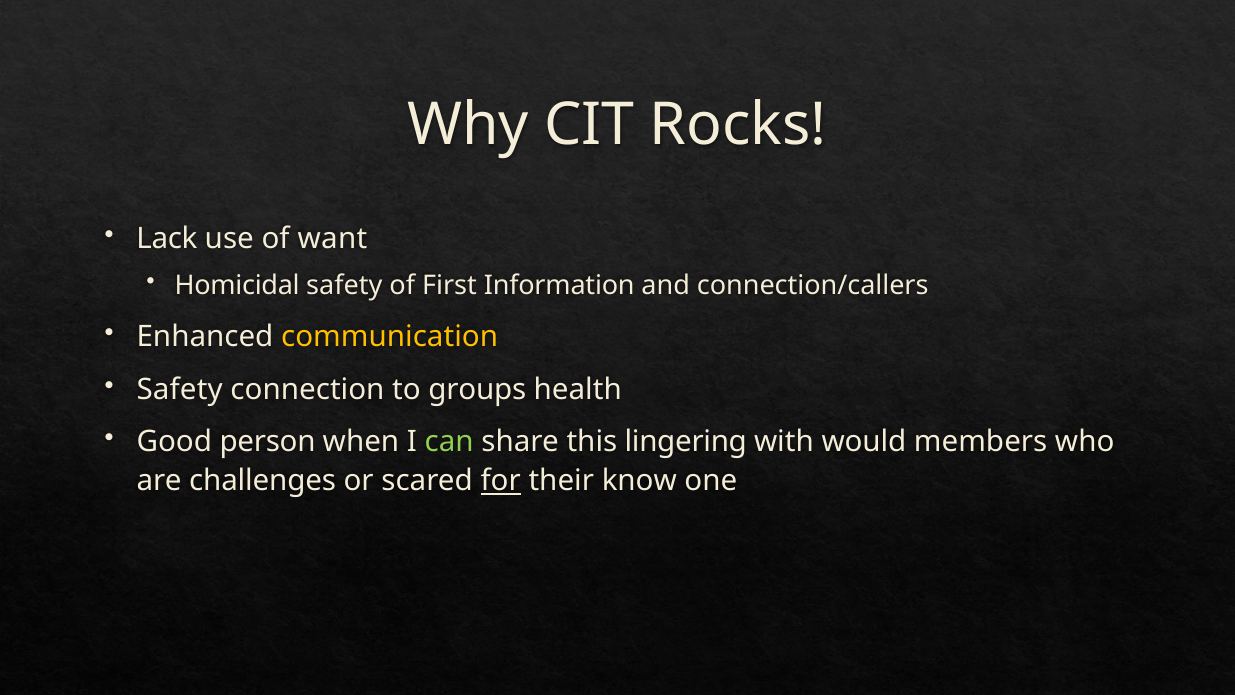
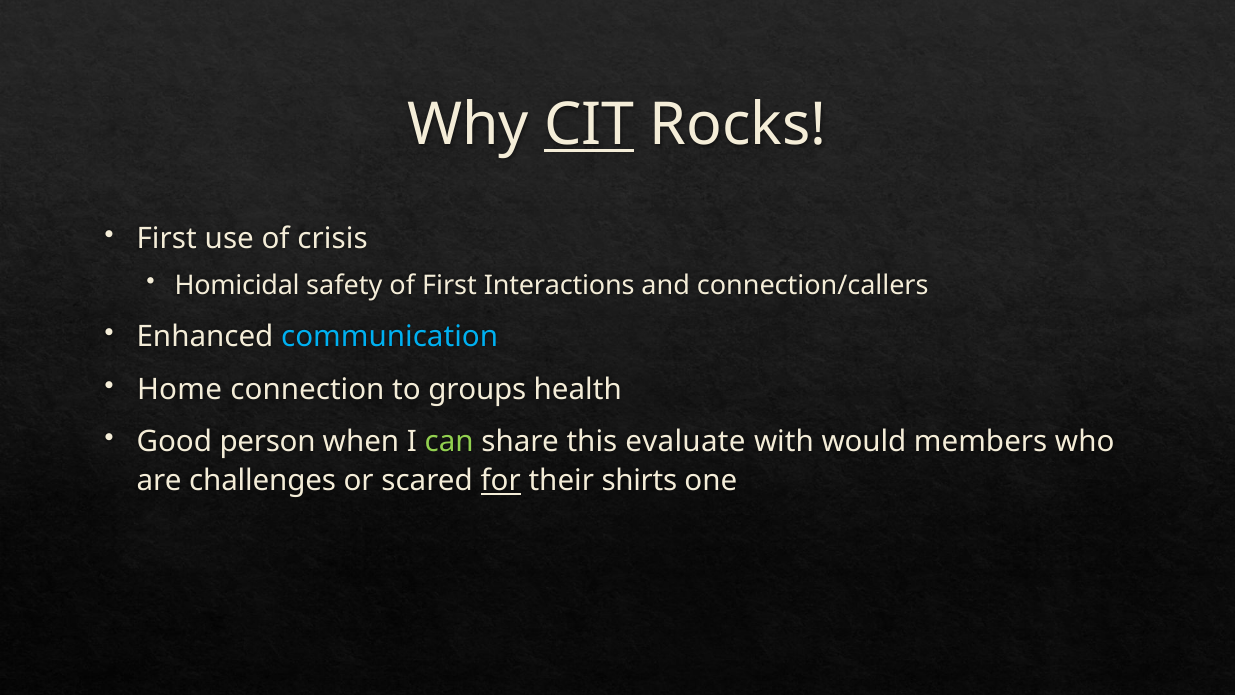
CIT underline: none -> present (589, 125)
Lack: Lack -> First (167, 238)
want: want -> crisis (333, 238)
Information: Information -> Interactions (559, 285)
communication colour: yellow -> light blue (390, 337)
Safety: Safety -> Home (180, 389)
lingering: lingering -> evaluate (685, 442)
know: know -> shirts (639, 481)
